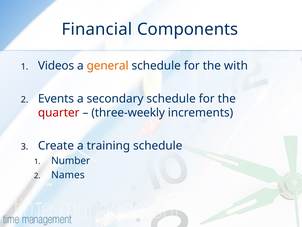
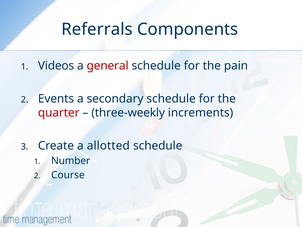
Financial: Financial -> Referrals (97, 29)
general colour: orange -> red (108, 66)
with: with -> pain (236, 66)
training: training -> allotted (108, 145)
Names: Names -> Course (68, 175)
